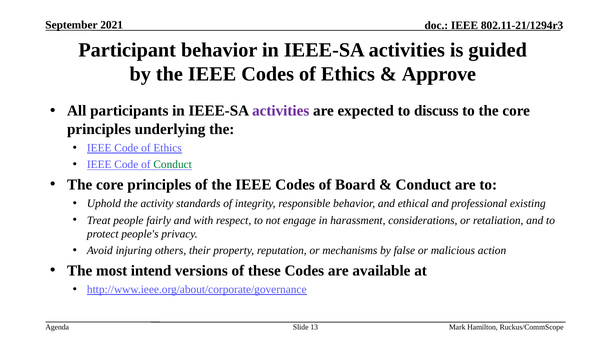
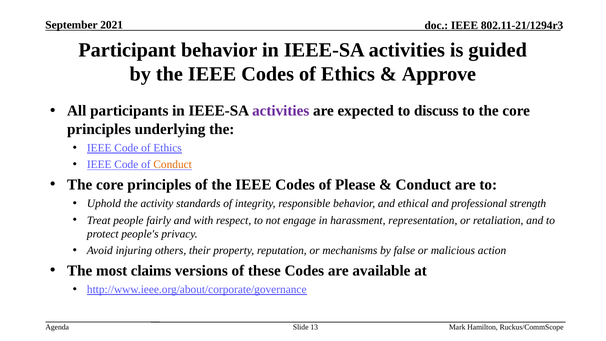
Conduct colour: green -> orange (173, 165)
Board: Board -> Please (355, 185)
existing: existing -> strength (528, 203)
considerations: considerations -> representation (423, 220)
intend: intend -> claims (151, 271)
